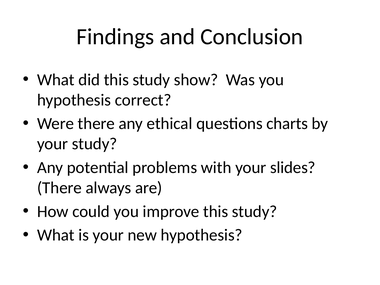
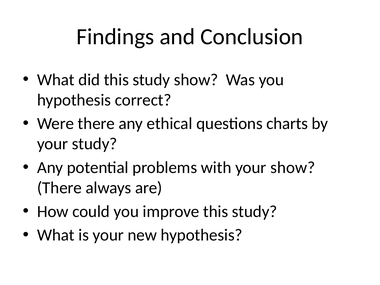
your slides: slides -> show (293, 168)
